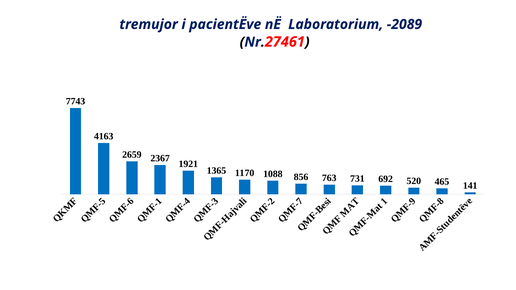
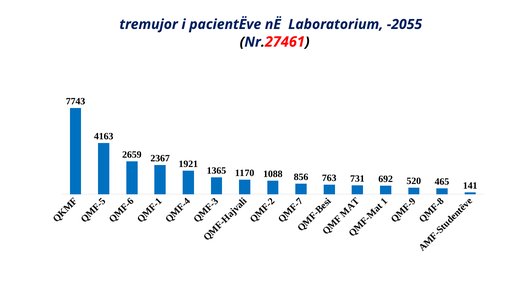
-2089: -2089 -> -2055 (404, 24)
